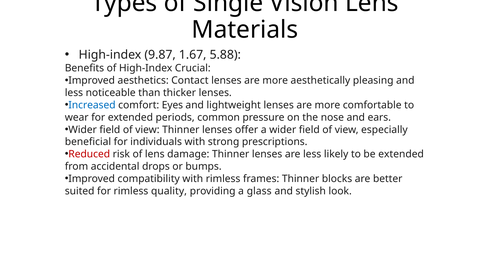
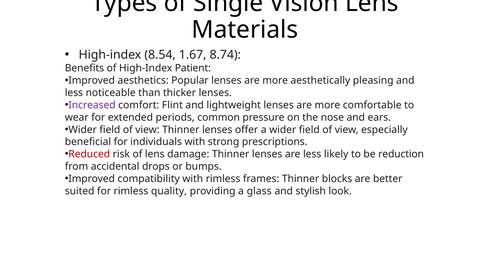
9.87: 9.87 -> 8.54 (160, 55)
5.88: 5.88 -> 8.74 (225, 55)
Crucial: Crucial -> Patient (193, 68)
Contact: Contact -> Popular (190, 80)
Increased colour: blue -> purple (92, 105)
Eyes: Eyes -> Flint (172, 105)
be extended: extended -> reduction (401, 154)
